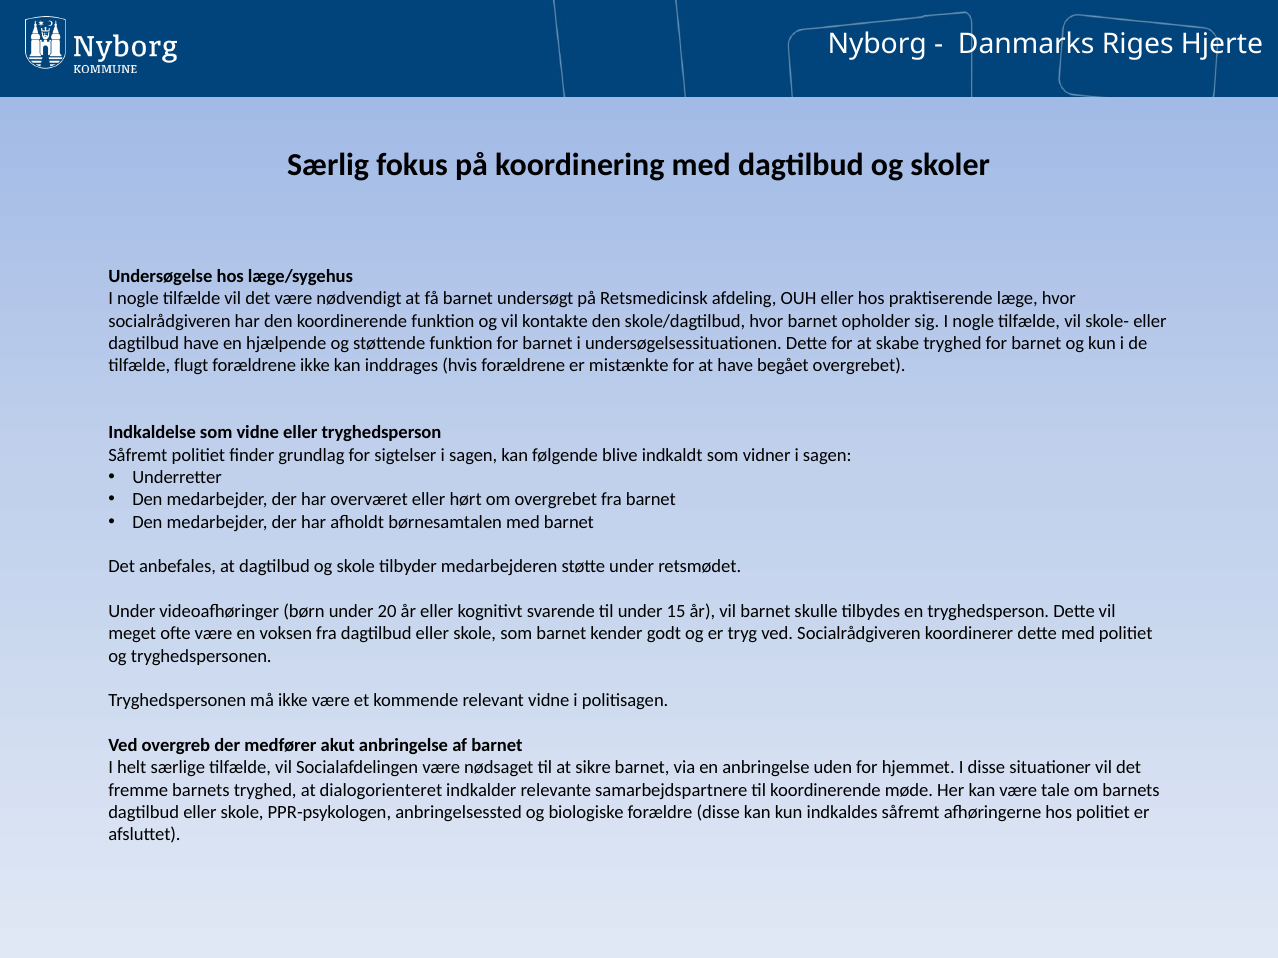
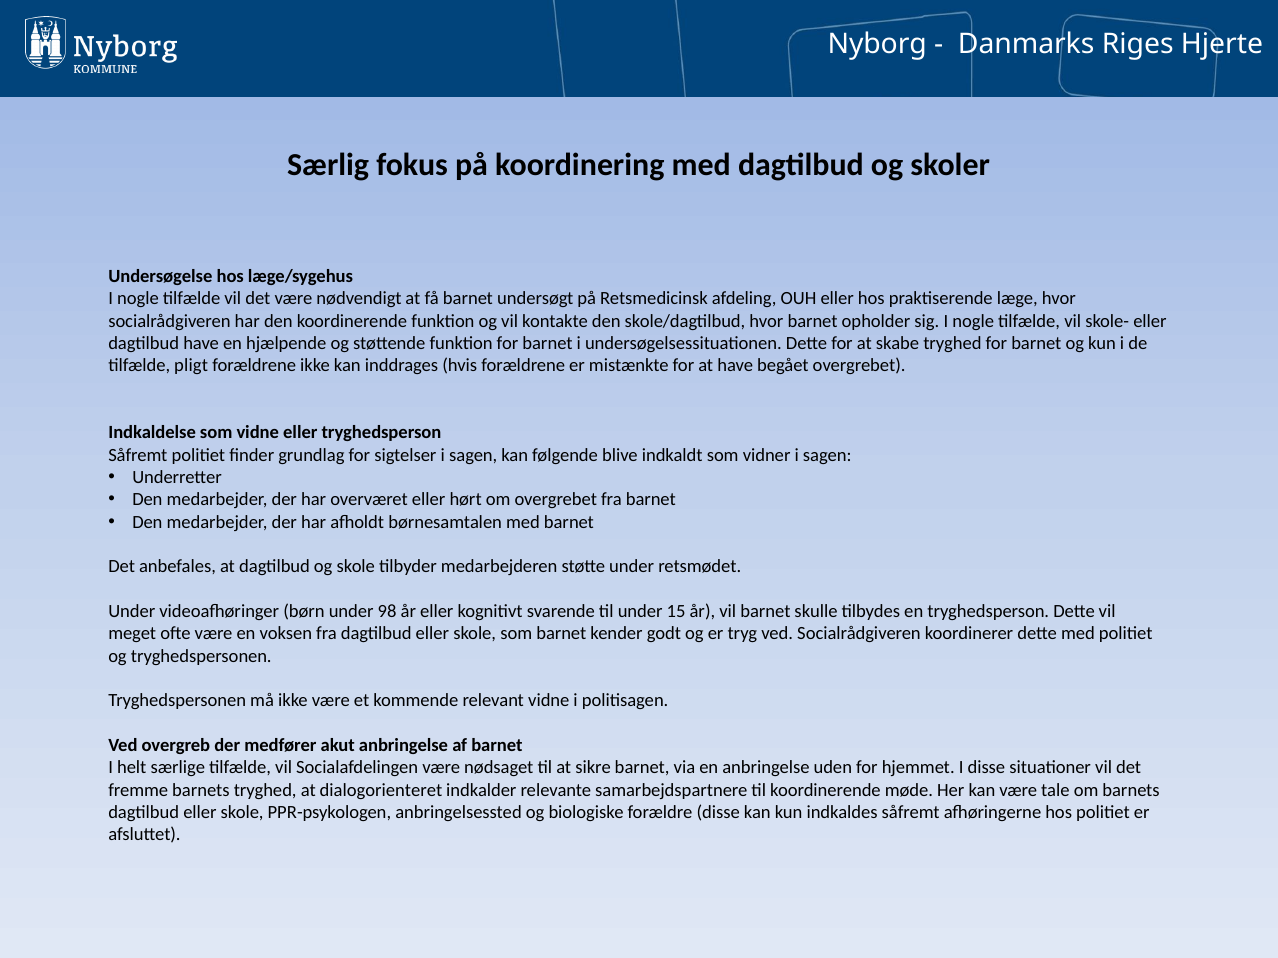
flugt: flugt -> pligt (191, 366)
20: 20 -> 98 (387, 612)
